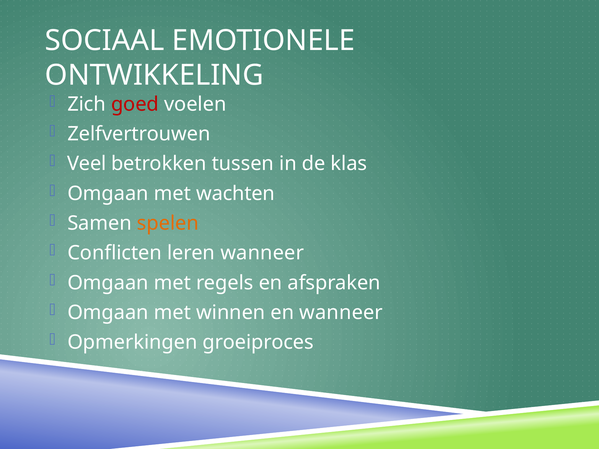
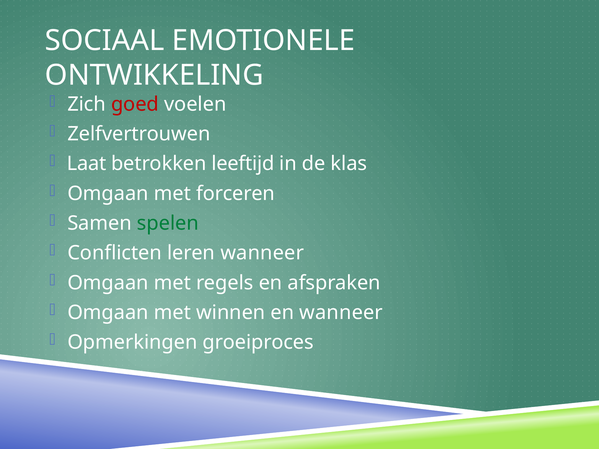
Veel: Veel -> Laat (87, 164)
tussen: tussen -> leeftijd (243, 164)
wachten: wachten -> forceren (236, 194)
spelen colour: orange -> green (168, 223)
